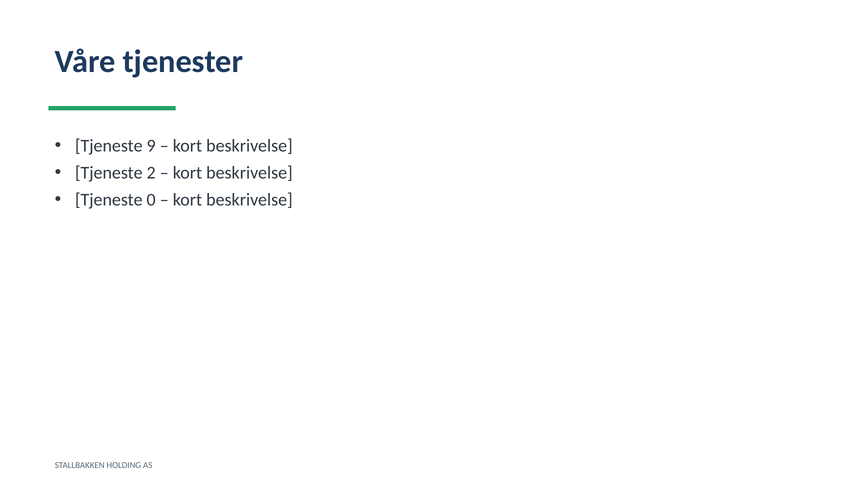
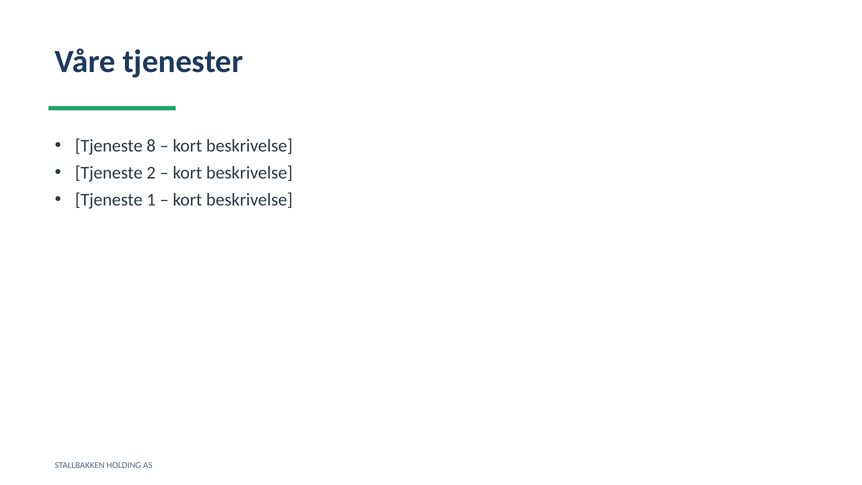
9: 9 -> 8 (151, 146)
0: 0 -> 1 (151, 200)
